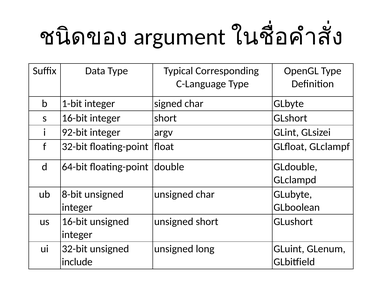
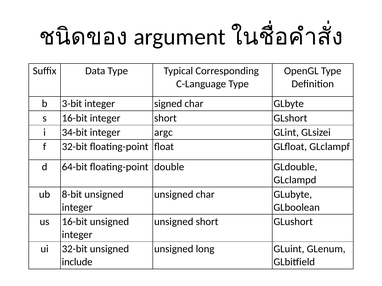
1-bit: 1-bit -> 3-bit (72, 104)
92-bit: 92-bit -> 34-bit (75, 133)
argv: argv -> argc (163, 133)
